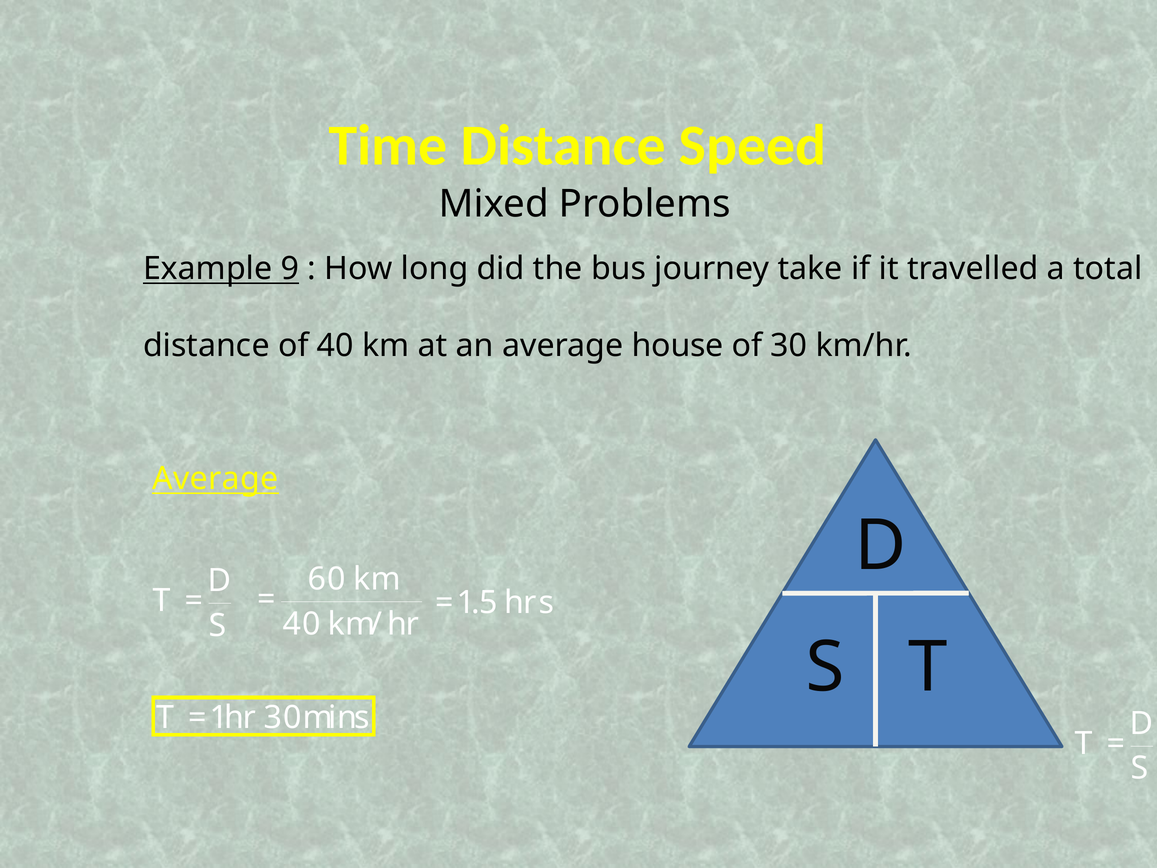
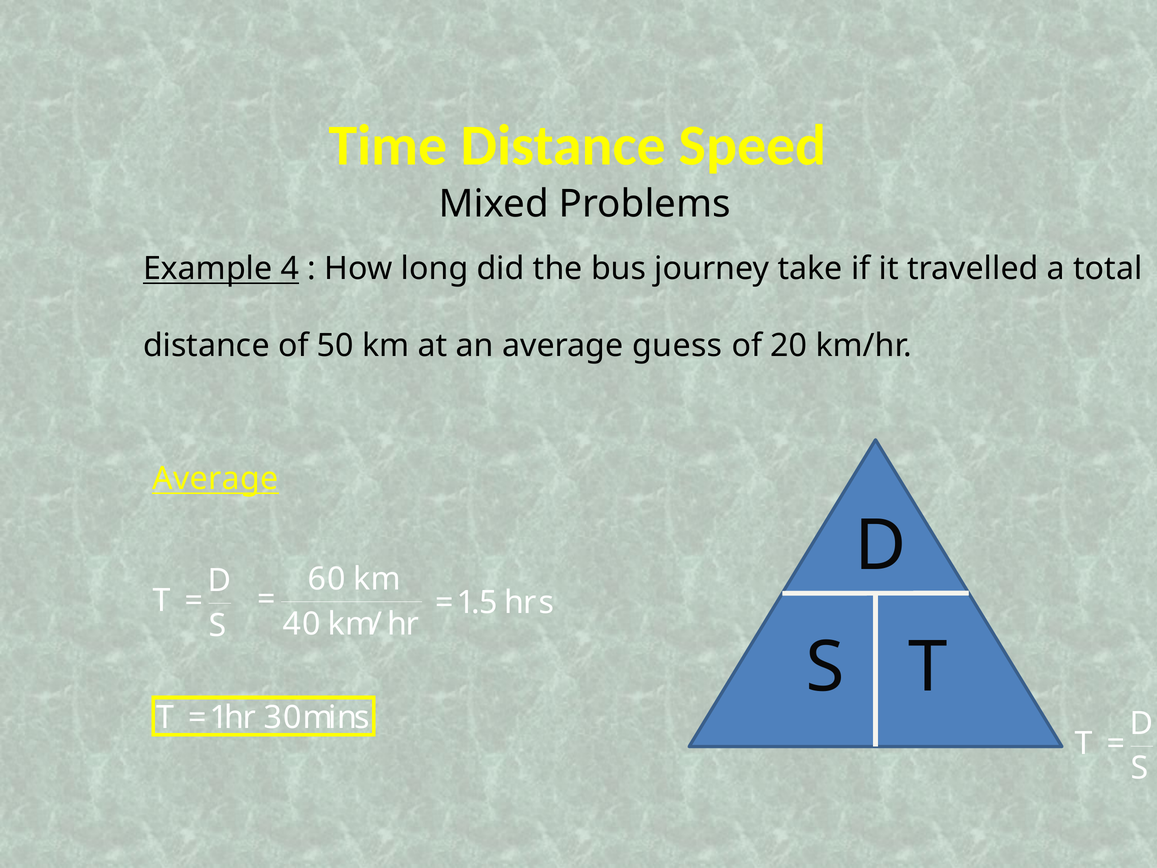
9: 9 -> 4 (290, 268)
of 40: 40 -> 50 (335, 346)
house: house -> guess (677, 346)
30: 30 -> 20 (789, 346)
